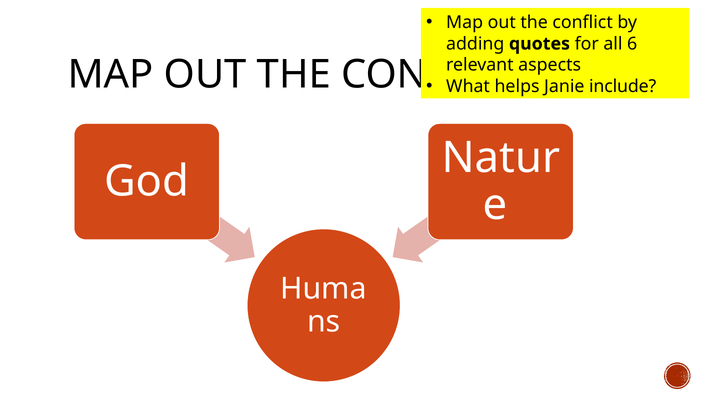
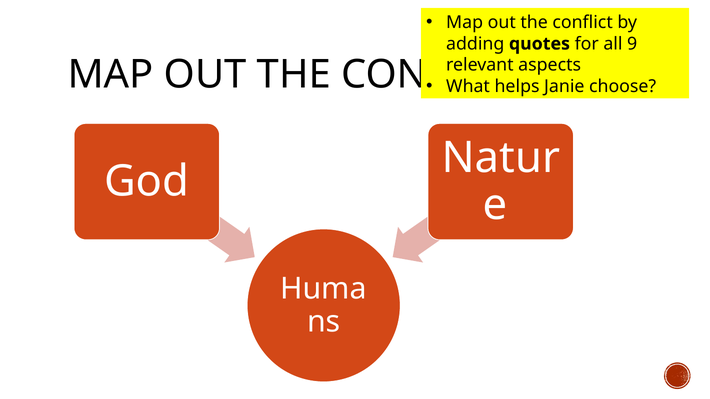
6: 6 -> 9 (632, 44)
include: include -> choose (623, 86)
